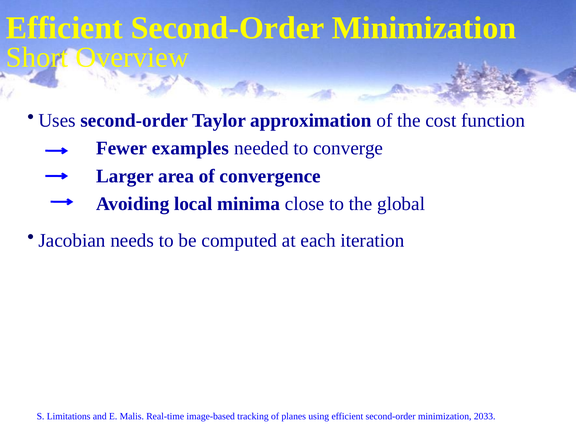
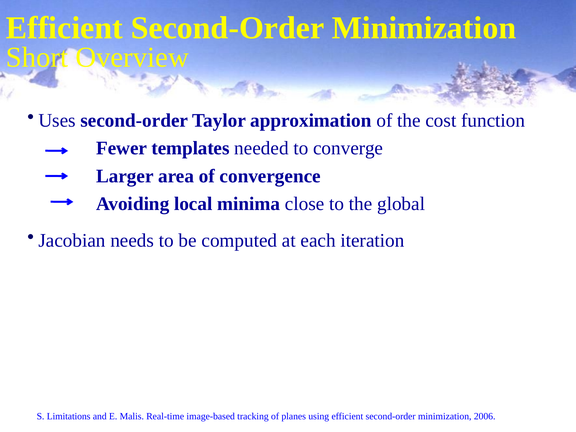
examples: examples -> templates (191, 148)
2033: 2033 -> 2006 (485, 416)
